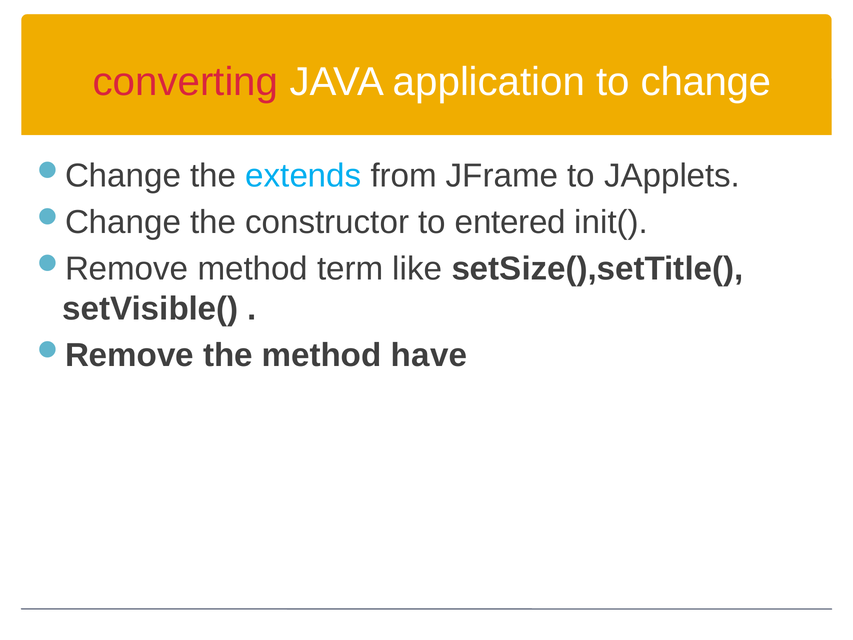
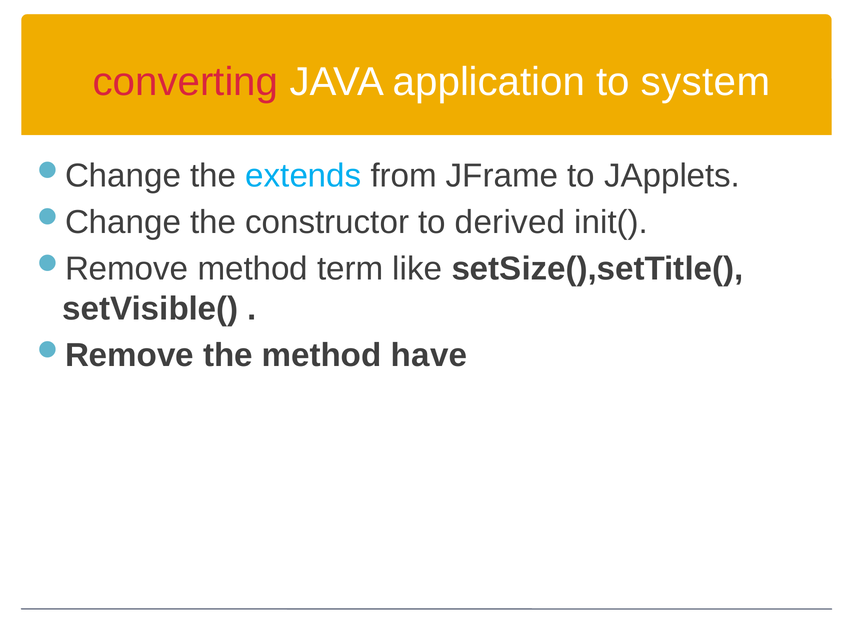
change: change -> system (705, 82)
entered: entered -> derived (510, 222)
